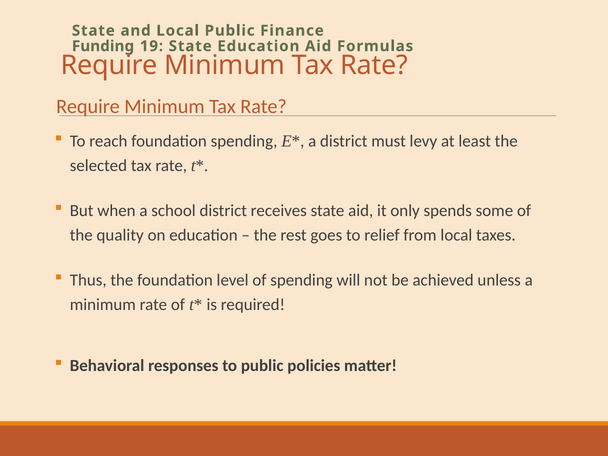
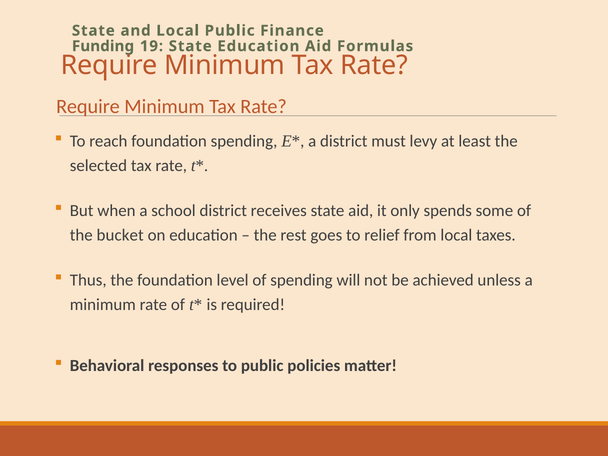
quality: quality -> bucket (120, 235)
